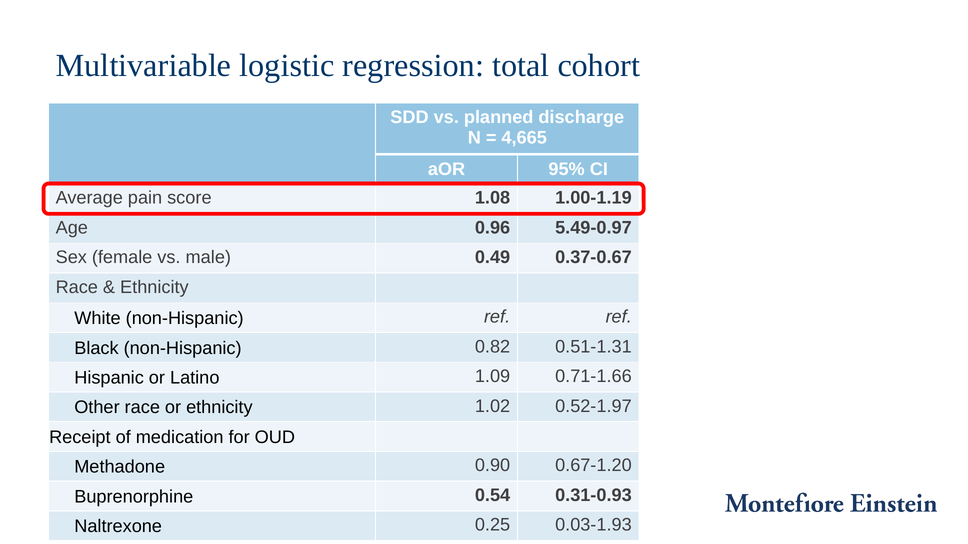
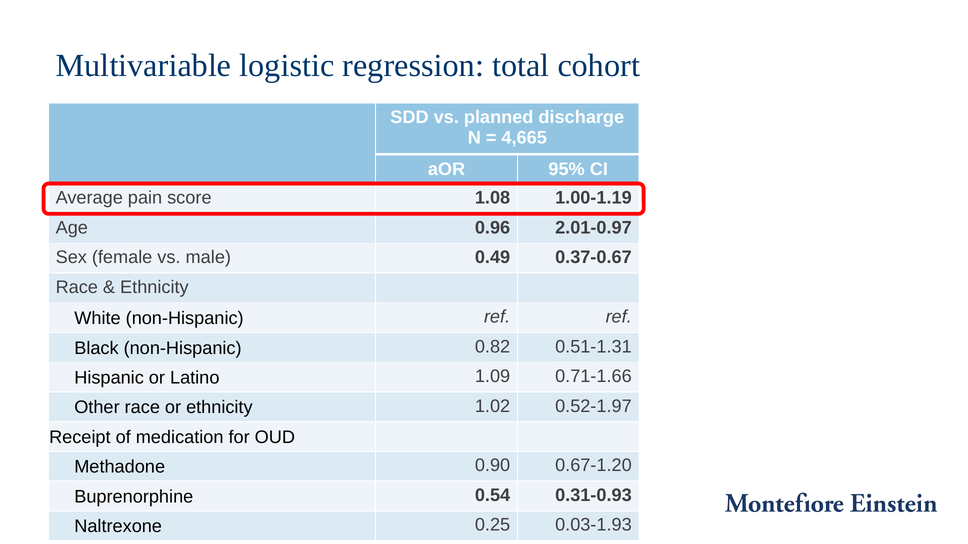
5.49-0.97: 5.49-0.97 -> 2.01-0.97 (593, 228)
